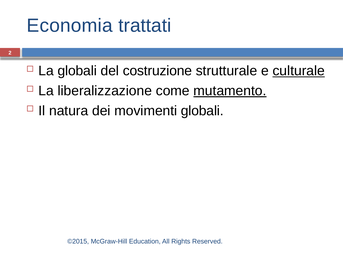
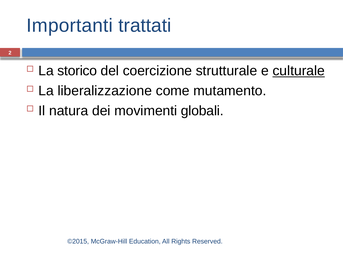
Economia: Economia -> Importanti (70, 26)
La globali: globali -> storico (77, 71)
costruzione: costruzione -> coercizione (157, 71)
mutamento underline: present -> none (230, 91)
